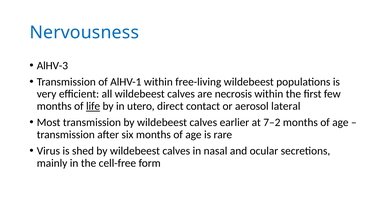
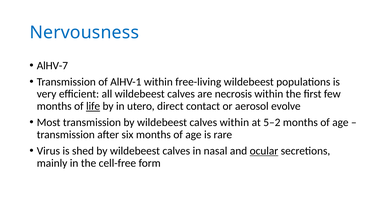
AlHV-3: AlHV-3 -> AlHV-7 (52, 65)
lateral: lateral -> evolve (286, 106)
calves earlier: earlier -> within (234, 122)
7–2: 7–2 -> 5–2 (272, 122)
ocular underline: none -> present (264, 151)
